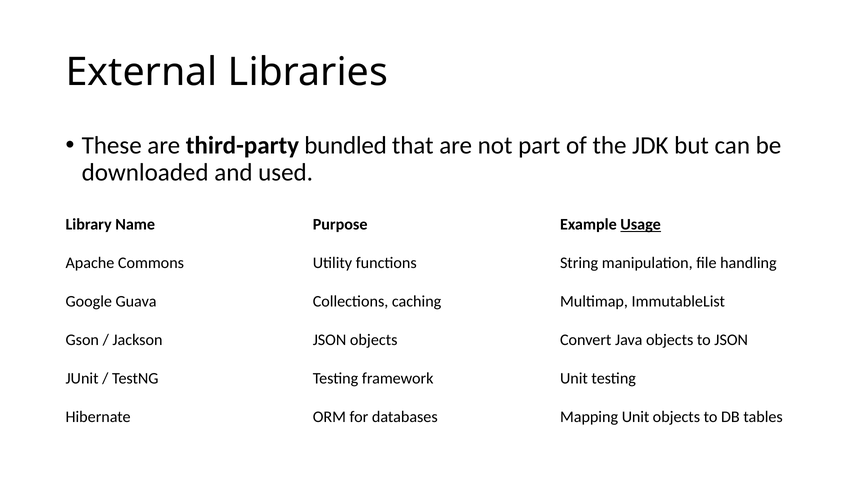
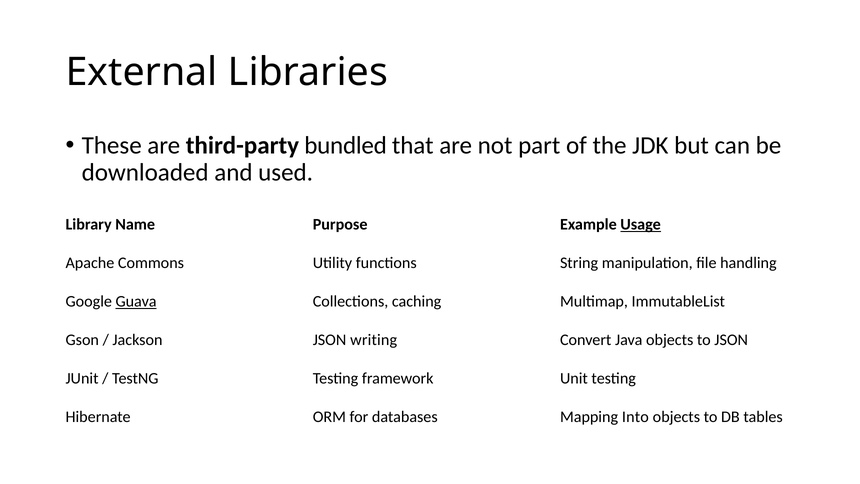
Guava underline: none -> present (136, 301)
JSON objects: objects -> writing (374, 340)
Mapping Unit: Unit -> Into (635, 417)
